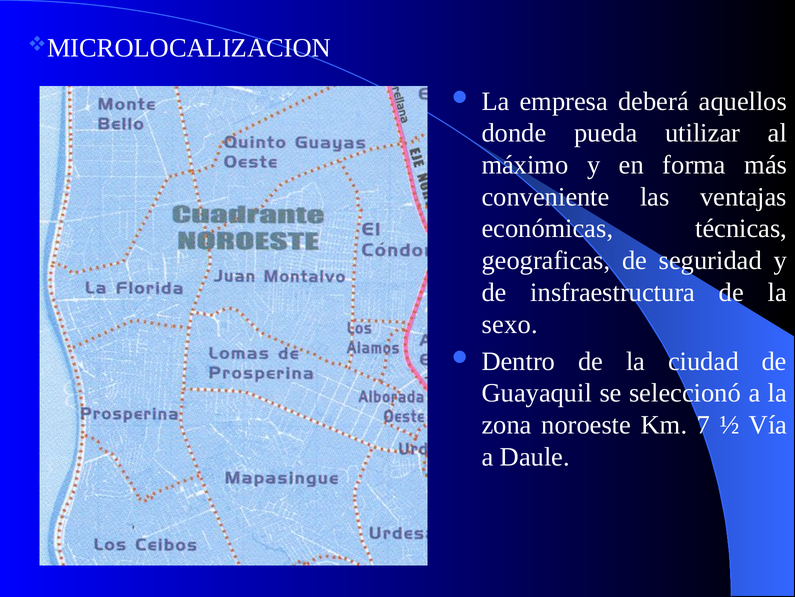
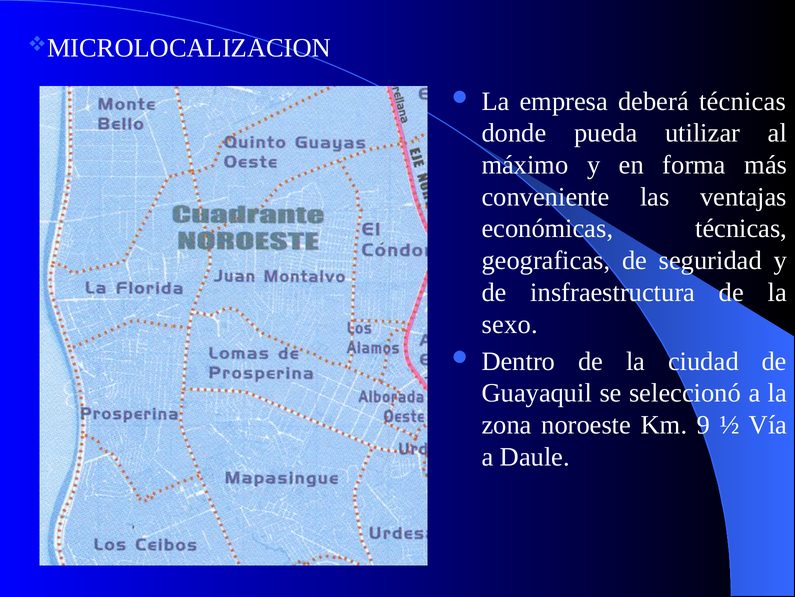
deberá aquellos: aquellos -> técnicas (743, 101)
7: 7 -> 9 (703, 425)
